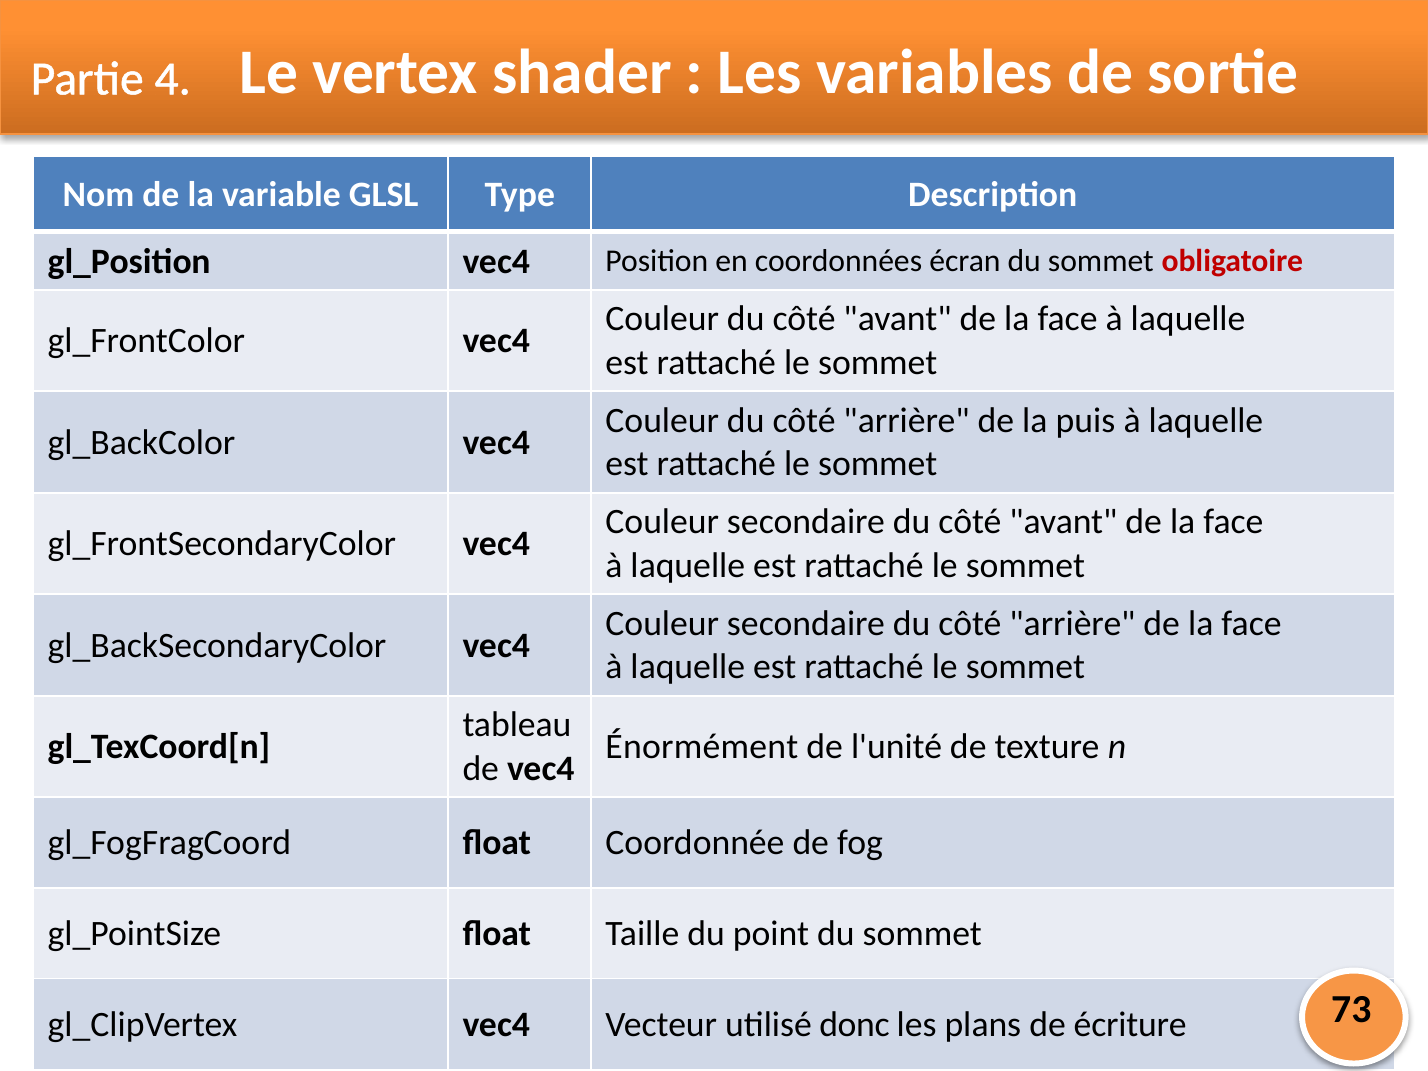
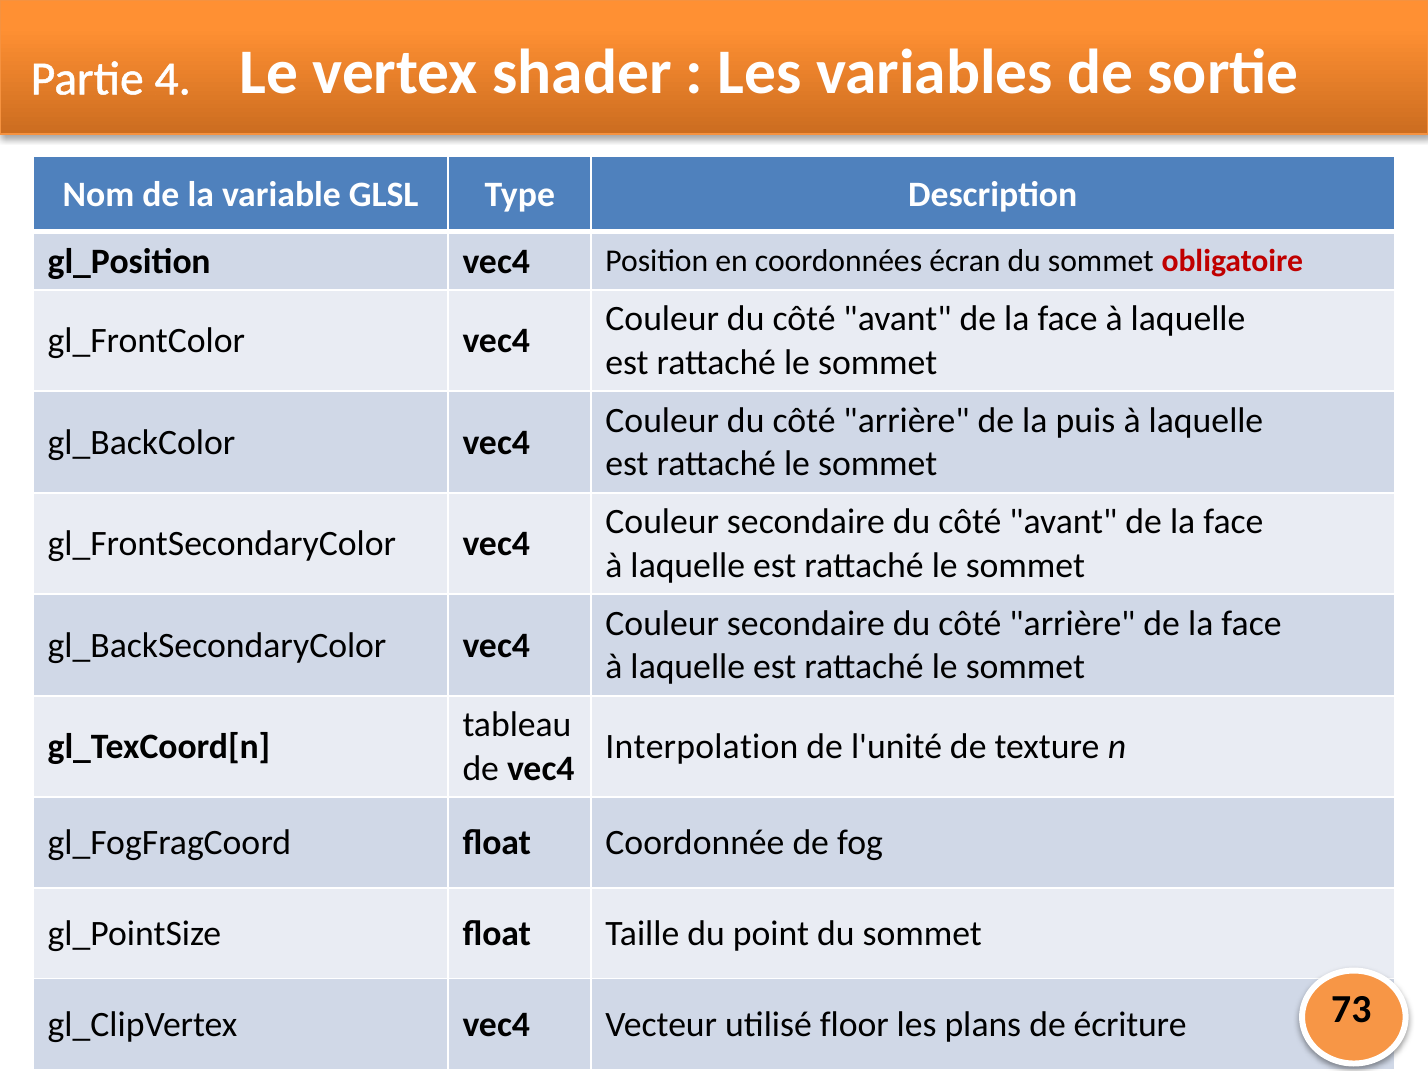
Énormément: Énormément -> Interpolation (702, 747)
donc: donc -> floor (854, 1024)
